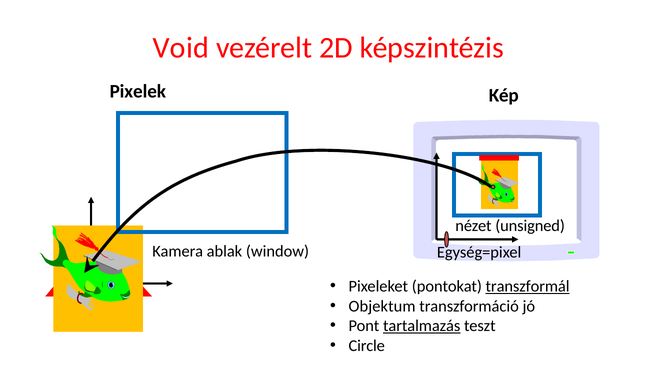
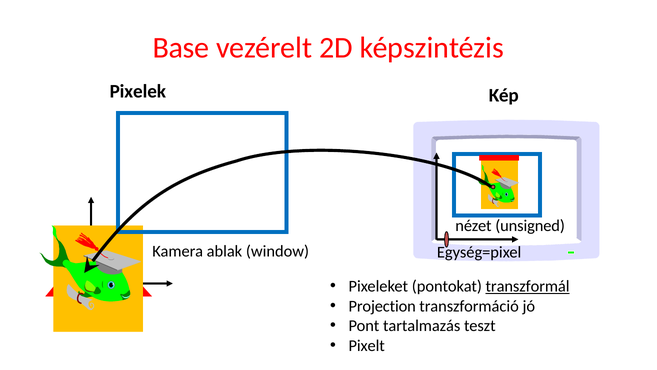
Void: Void -> Base (181, 48)
Objektum: Objektum -> Projection (382, 306)
tartalmazás underline: present -> none (422, 325)
Circle: Circle -> Pixelt (367, 345)
